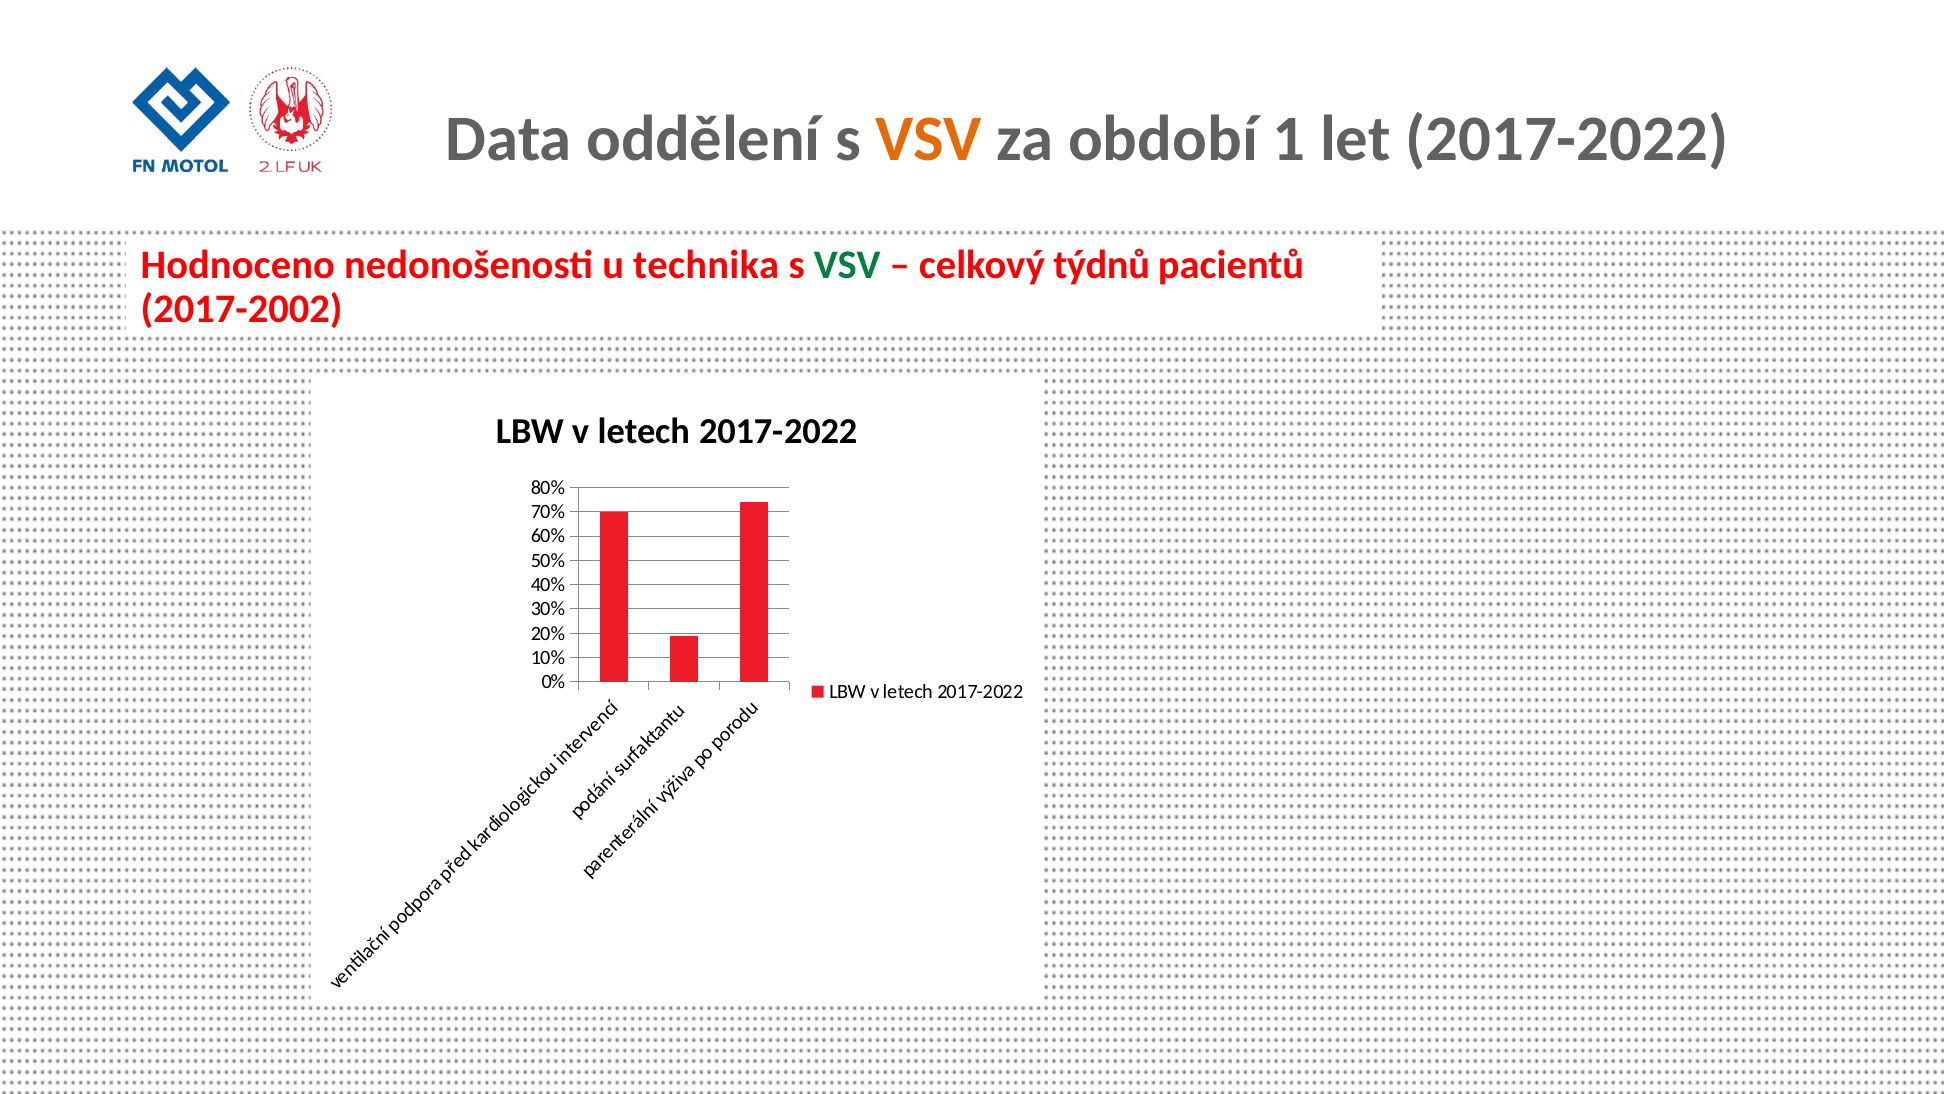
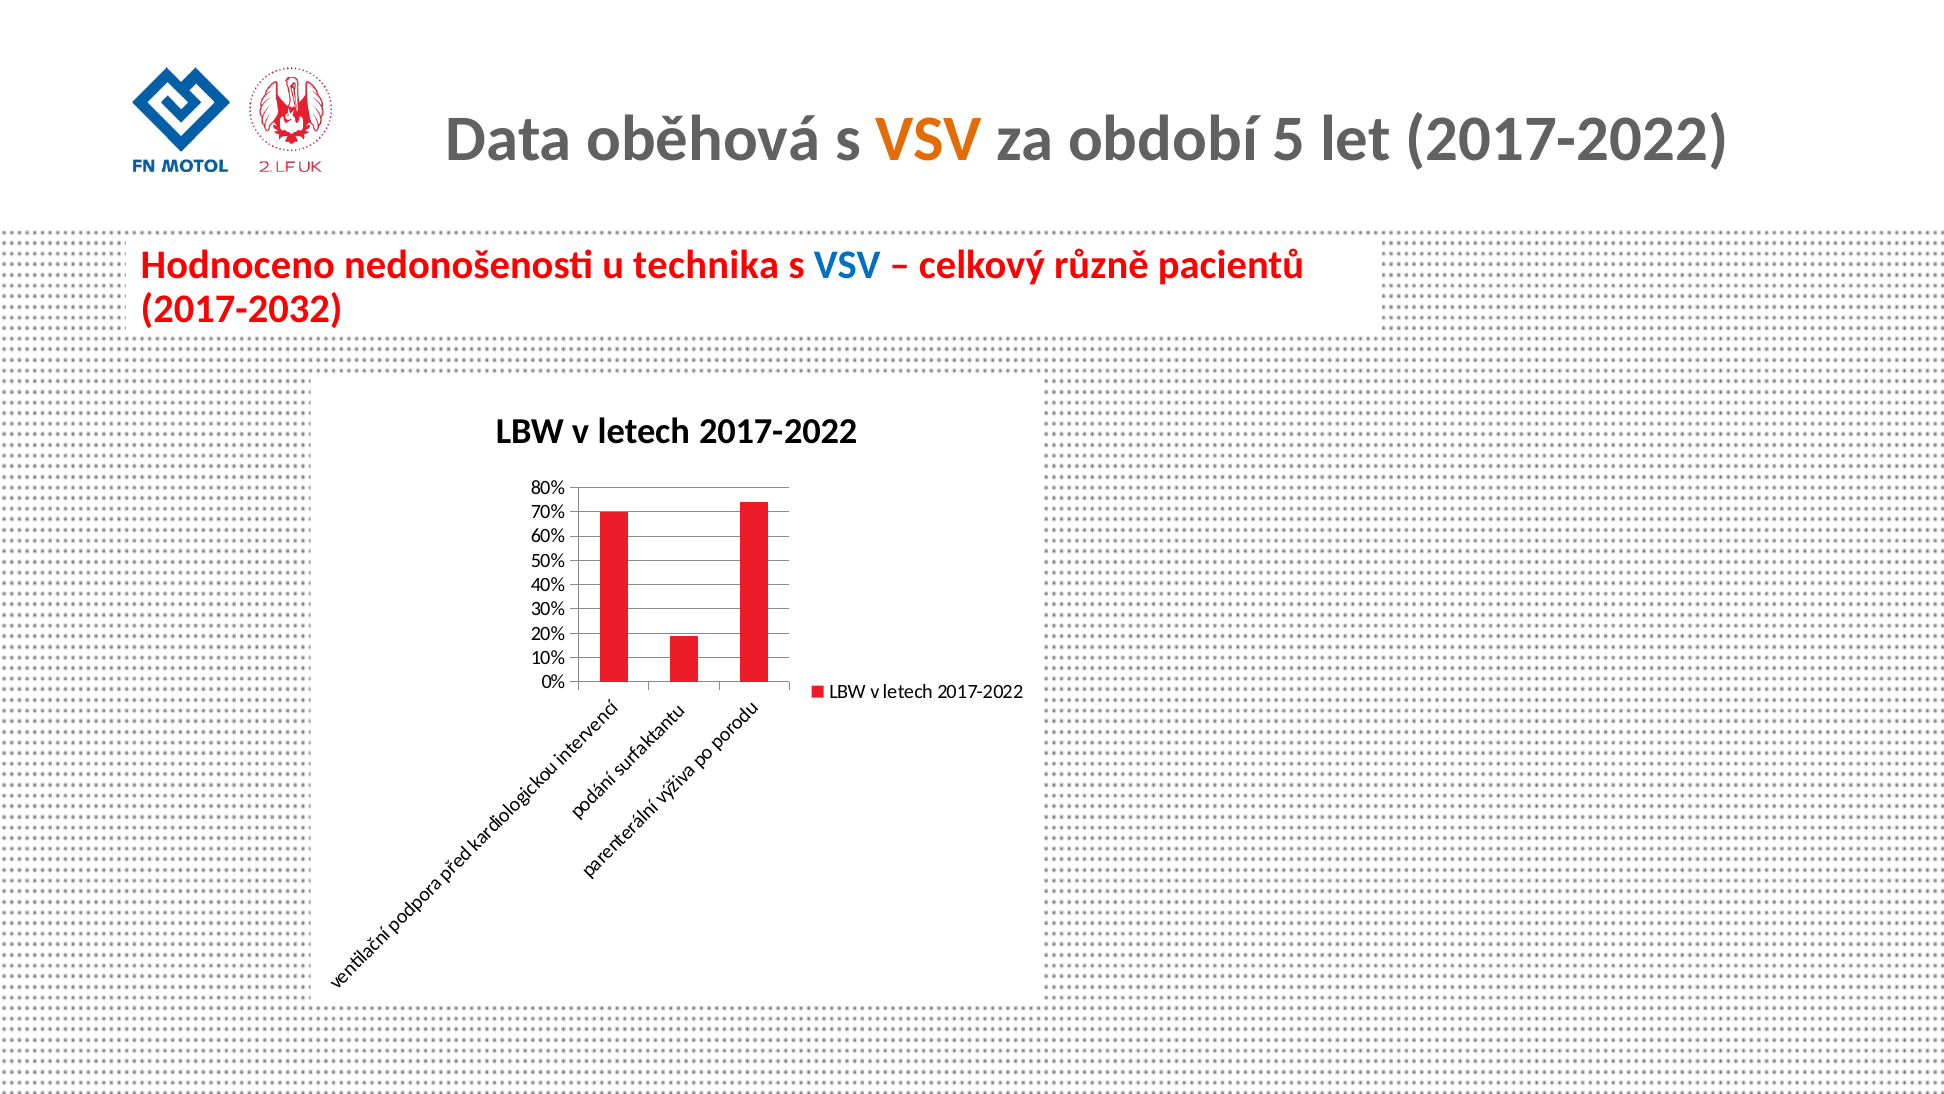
oddělení: oddělení -> oběhová (703, 139)
1: 1 -> 5 (1289, 139)
VSV colour: green -> blue (847, 265)
týdnů: týdnů -> různě (1101, 265)
2017-2002: 2017-2002 -> 2017-2032 (242, 309)
